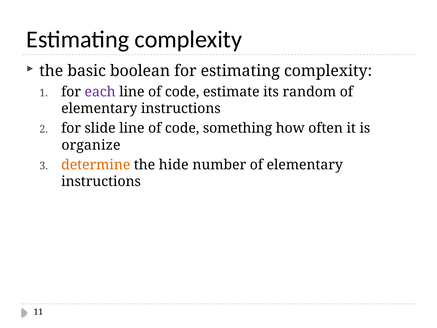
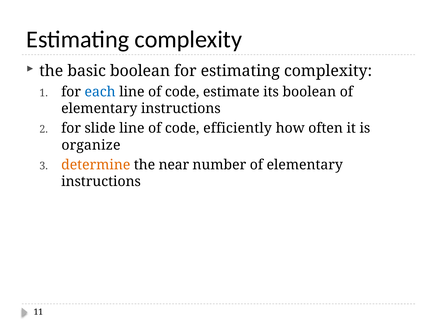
each colour: purple -> blue (100, 92)
its random: random -> boolean (309, 92)
something: something -> efficiently (237, 128)
hide: hide -> near (174, 165)
